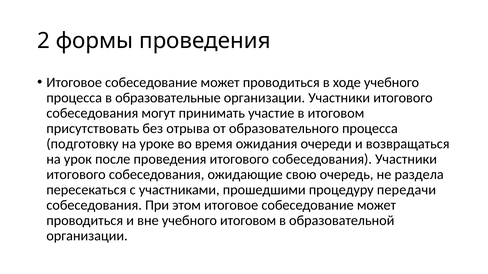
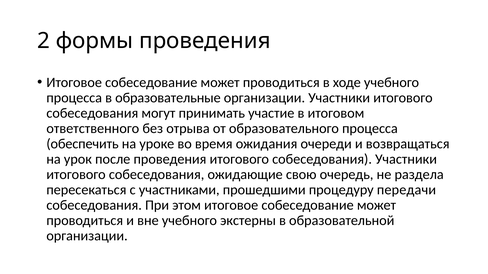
присутствовать: присутствовать -> ответственного (93, 129)
подготовку: подготовку -> обеспечить (83, 144)
учебного итоговом: итоговом -> экстерны (248, 221)
